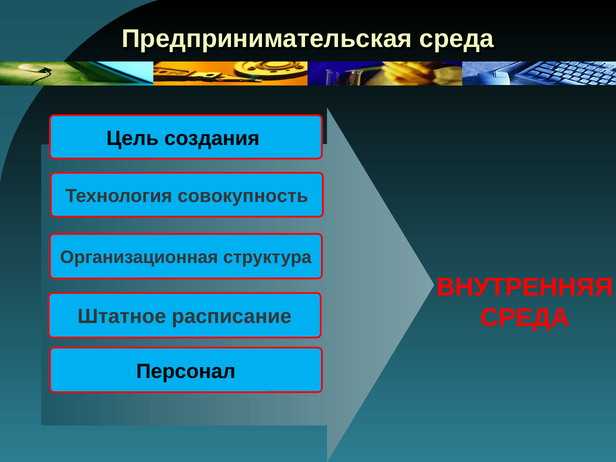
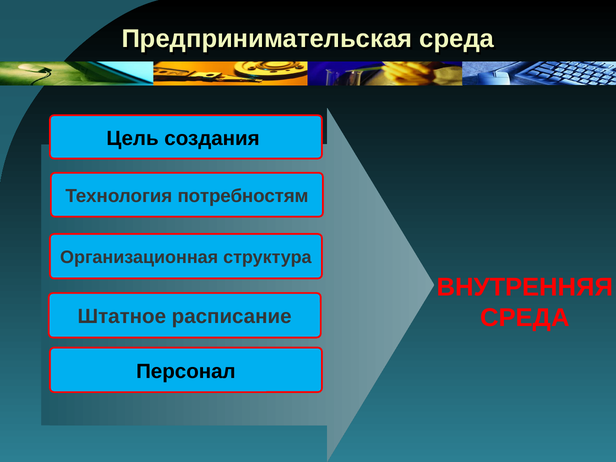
совокупность: совокупность -> потребностям (243, 196)
